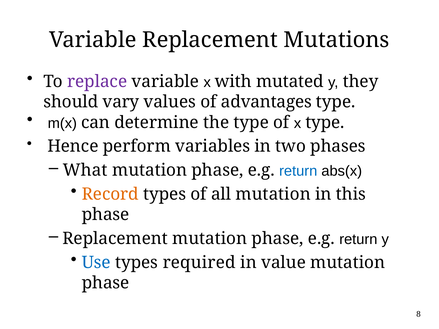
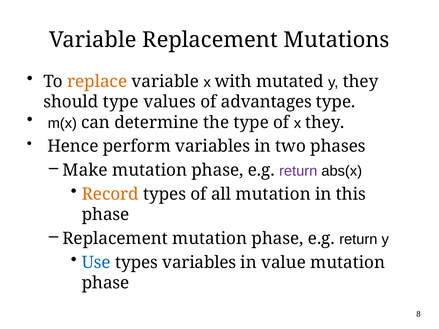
replace colour: purple -> orange (97, 81)
should vary: vary -> type (121, 102)
x type: type -> they (325, 122)
What: What -> Make (85, 170)
return colour: blue -> purple (298, 171)
types required: required -> variables (199, 263)
